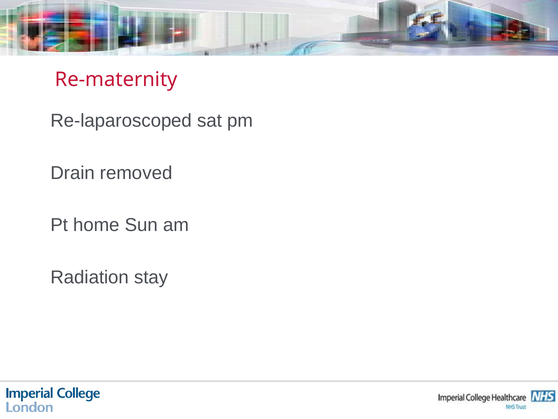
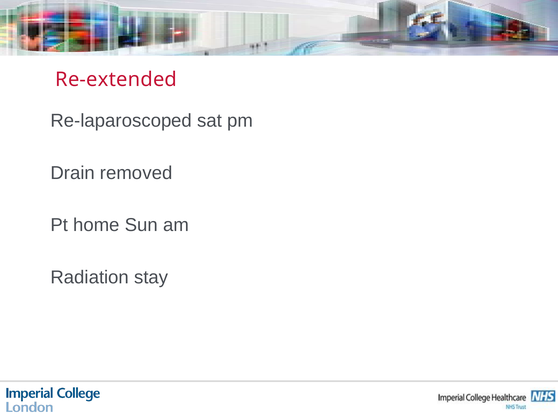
Re-maternity: Re-maternity -> Re-extended (116, 79)
